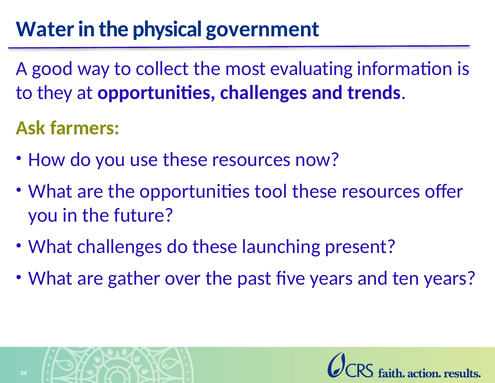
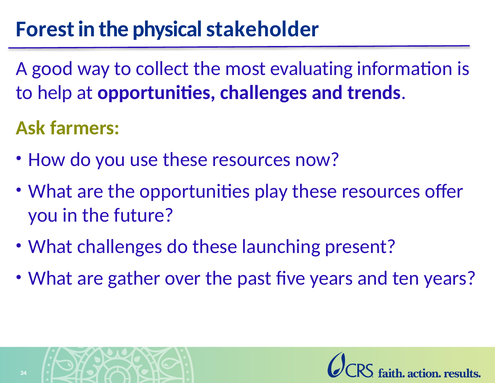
Water: Water -> Forest (45, 29)
government: government -> stakeholder (263, 29)
they: they -> help (55, 93)
tool: tool -> play (271, 191)
